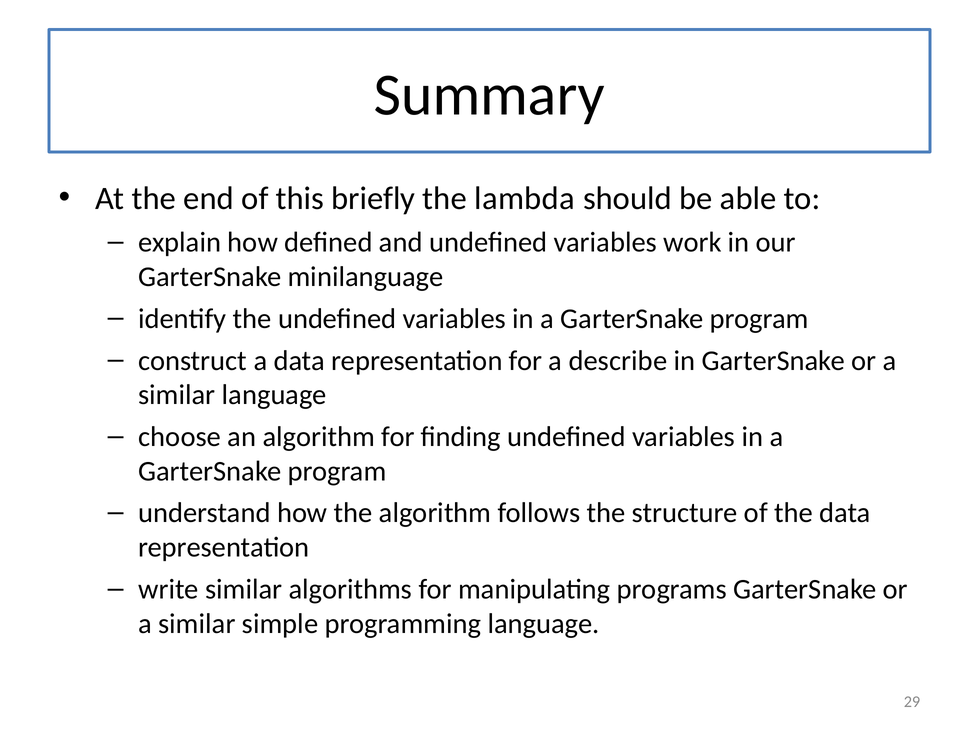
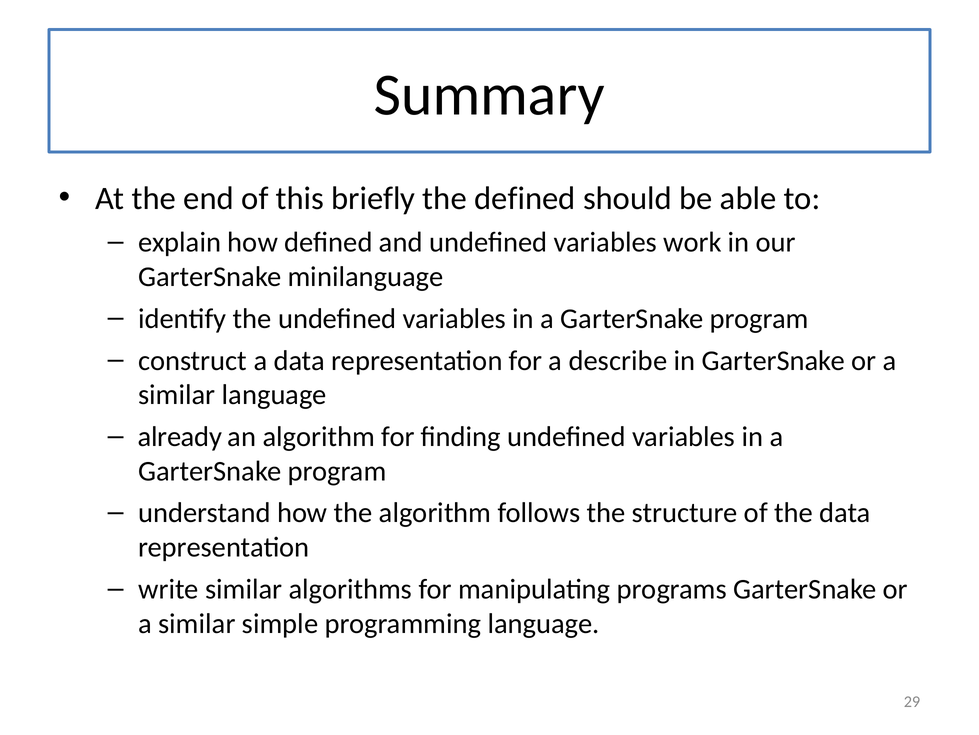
the lambda: lambda -> defined (525, 198)
choose: choose -> already (180, 436)
